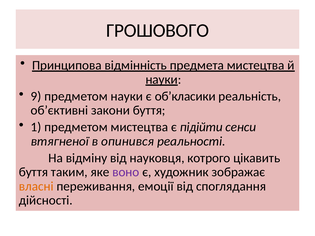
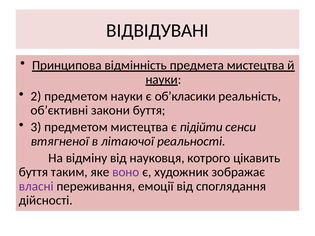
ГРОШОВОГО: ГРОШОВОГО -> ВІДВІДУВАНІ (158, 30)
9: 9 -> 2 (36, 96)
1: 1 -> 3 (36, 127)
опинився: опинився -> літаючої (127, 141)
власні colour: orange -> purple (36, 186)
